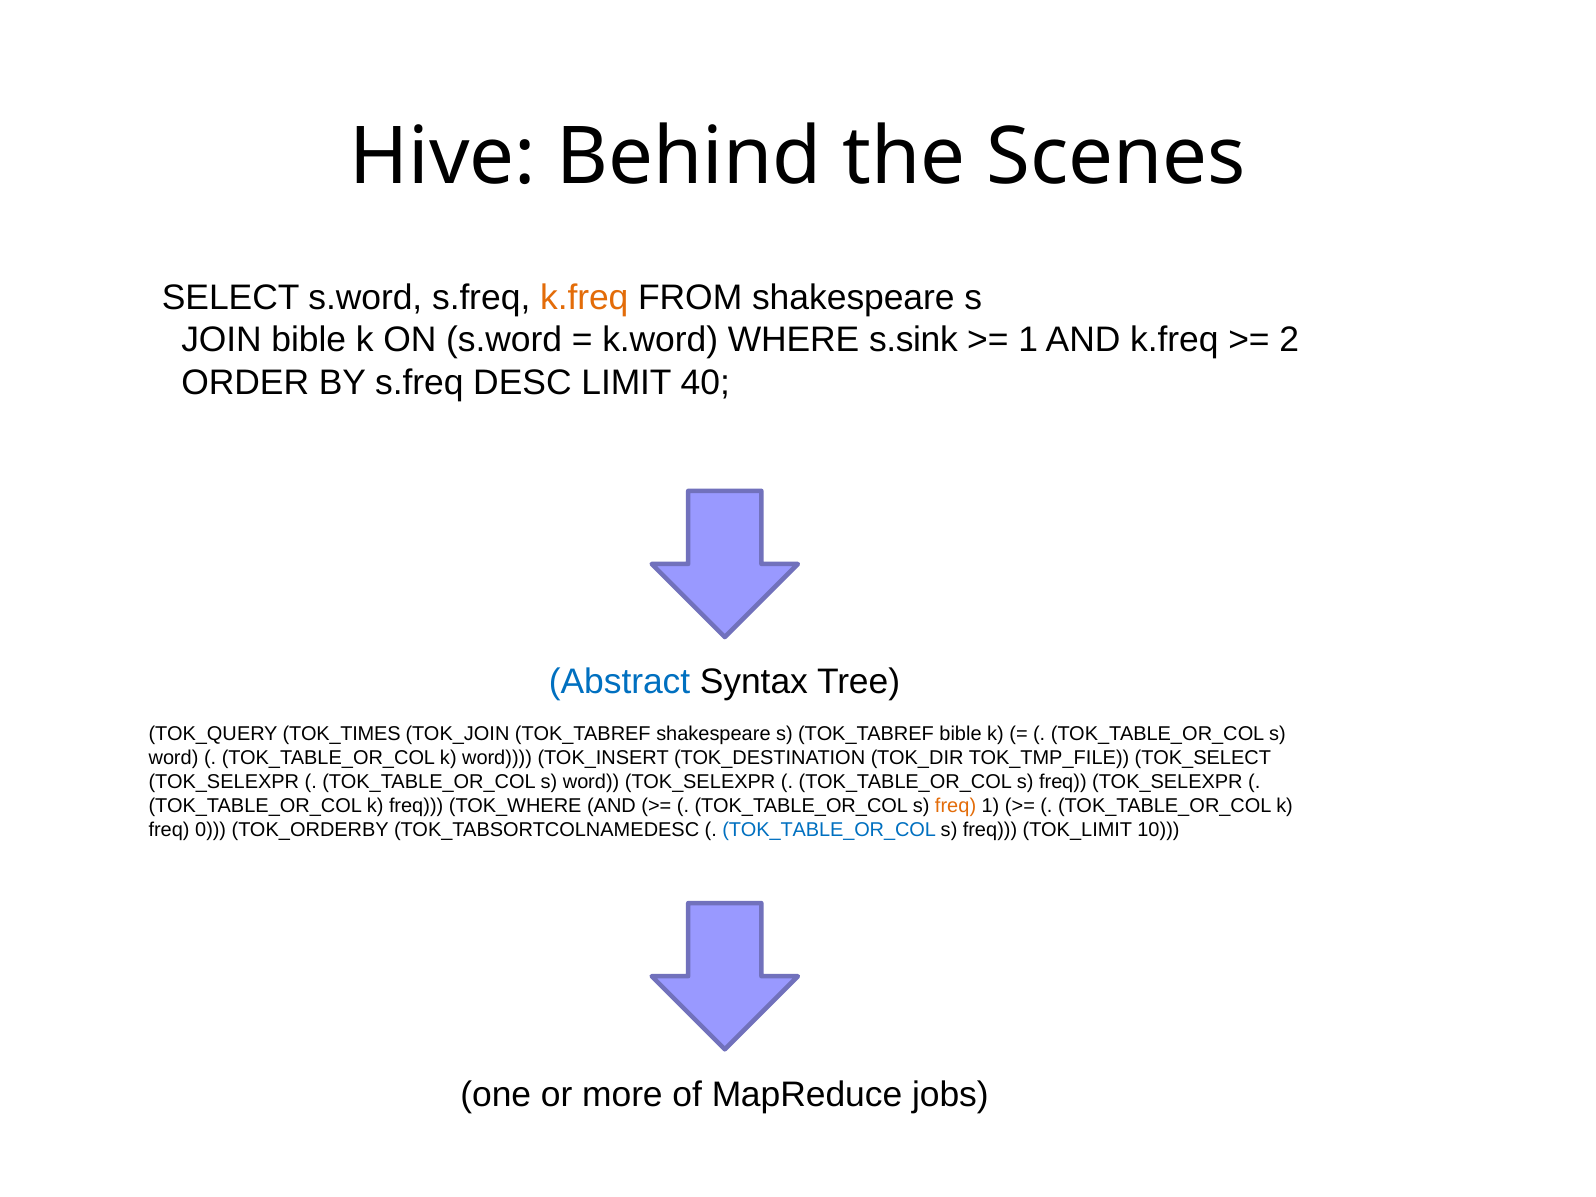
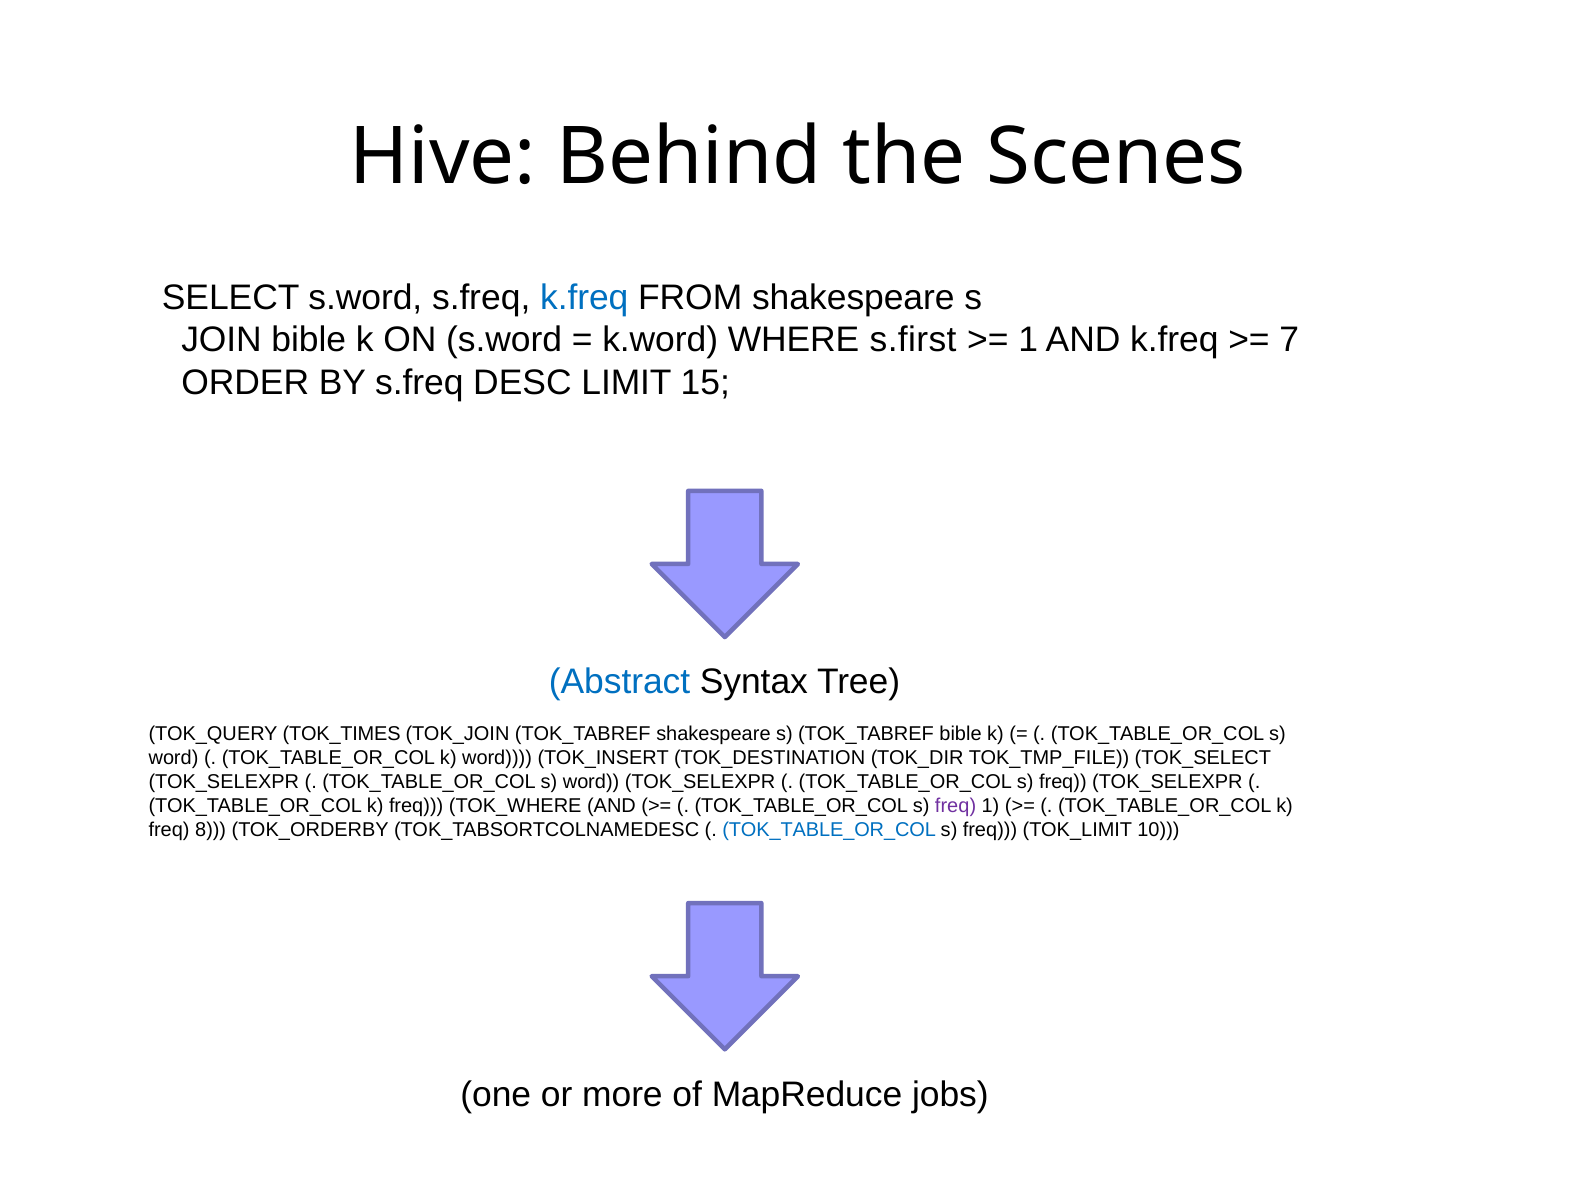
k.freq colour: orange -> blue (584, 298)
s.sink: s.sink -> s.first (913, 340)
2: 2 -> 7 (1289, 340)
40: 40 -> 15 (705, 383)
freq colour: orange -> purple (956, 806)
0: 0 -> 8 (211, 830)
